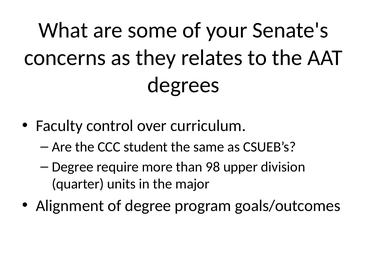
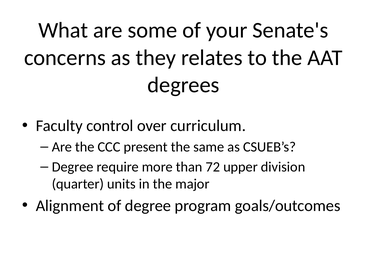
student: student -> present (146, 147)
98: 98 -> 72 (213, 167)
